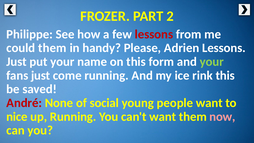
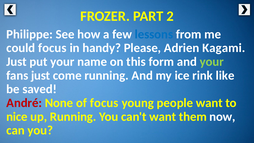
lessons colour: red -> blue (154, 34)
could them: them -> focus (52, 48)
Adrien Lessons: Lessons -> Kagami (224, 48)
rink this: this -> like (225, 75)
of social: social -> focus (104, 103)
now colour: pink -> white (222, 117)
